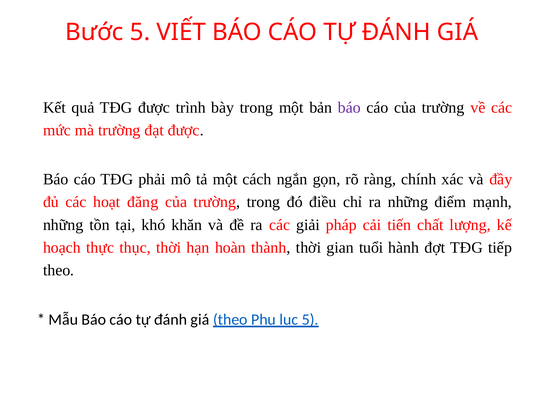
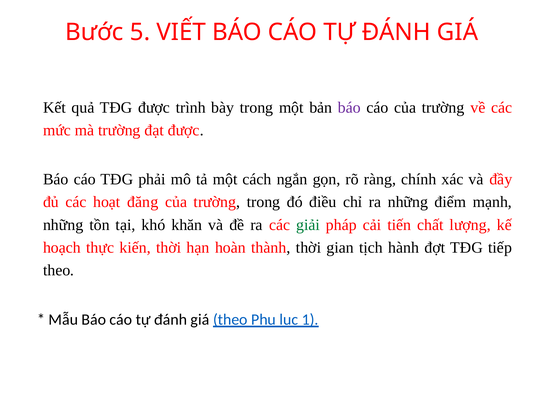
giải colour: black -> green (308, 225)
thục: thục -> kiến (135, 248)
tuổi: tuổi -> tịch (371, 248)
lục 5: 5 -> 1 (310, 320)
